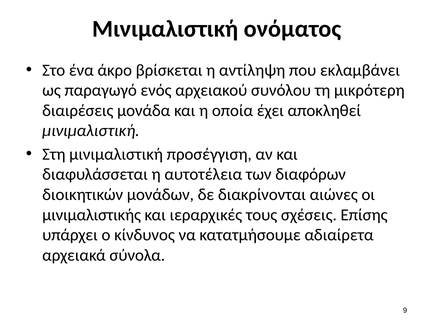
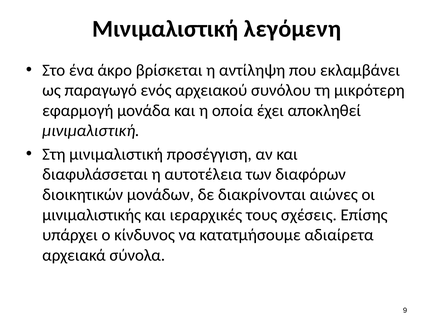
ονόματος: ονόματος -> λεγόμενη (292, 29)
διαιρέσεις: διαιρέσεις -> εφαρμογή (78, 110)
